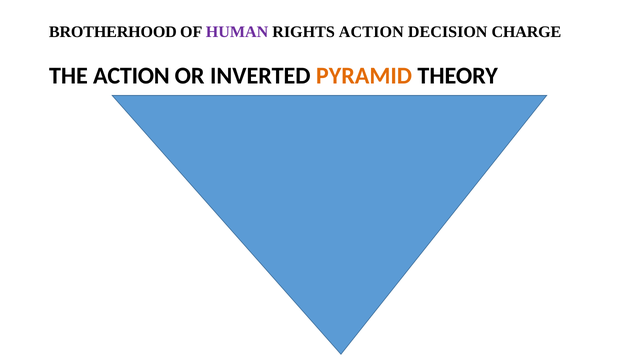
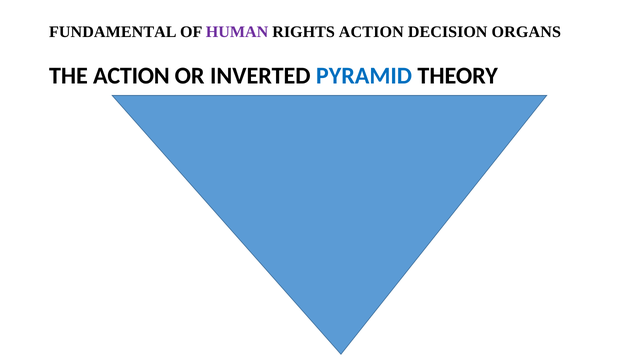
BROTHERHOOD: BROTHERHOOD -> FUNDAMENTAL (113, 32)
CHARGE: CHARGE -> ORGANS (526, 32)
PYRAMID colour: orange -> blue (364, 76)
